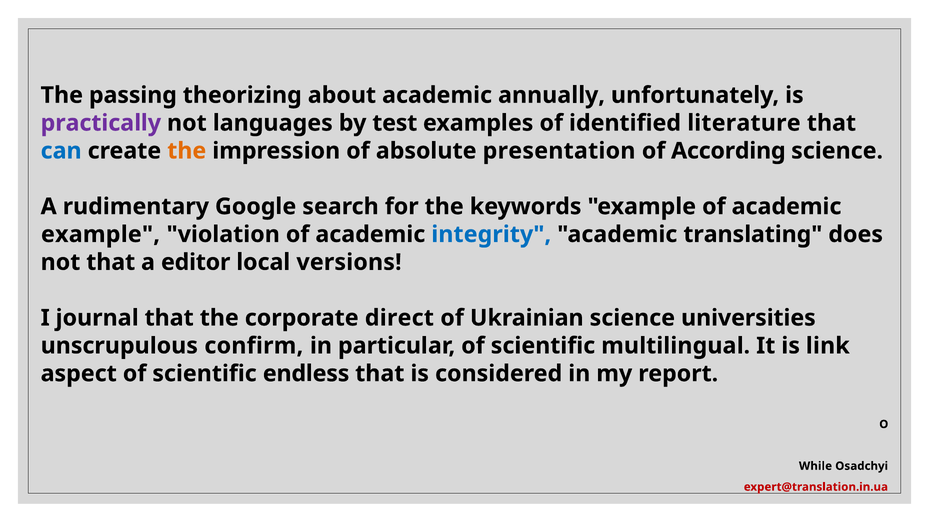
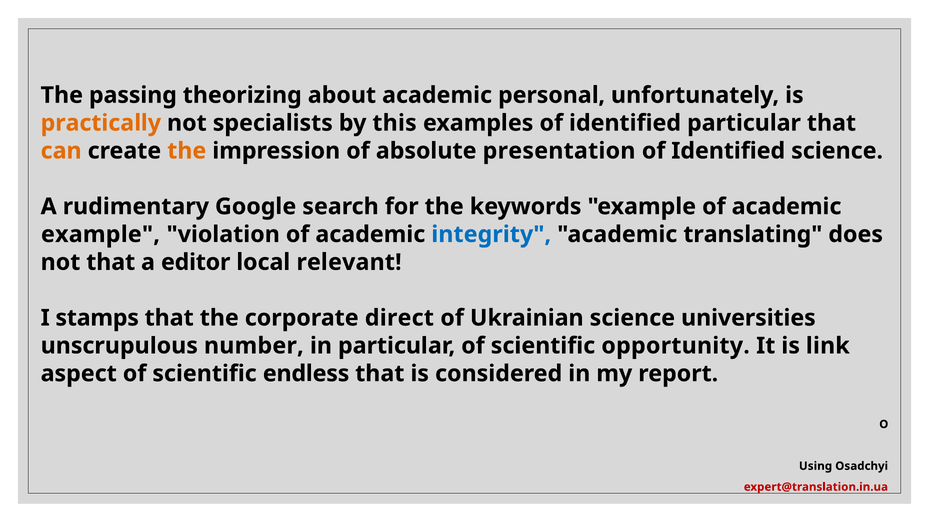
annually: annually -> personal (552, 95)
practically colour: purple -> orange (101, 123)
languages: languages -> specialists (273, 123)
test: test -> this (395, 123)
identified literature: literature -> particular (744, 123)
can colour: blue -> orange (61, 151)
According: According -> Identified (728, 151)
versions: versions -> relevant (349, 262)
journal: journal -> stamps (97, 318)
confirm: confirm -> number (254, 346)
multilingual: multilingual -> opportunity (676, 346)
While: While -> Using (816, 467)
